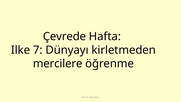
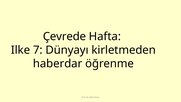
mercilere: mercilere -> haberdar (58, 63)
